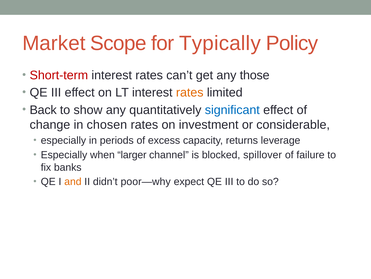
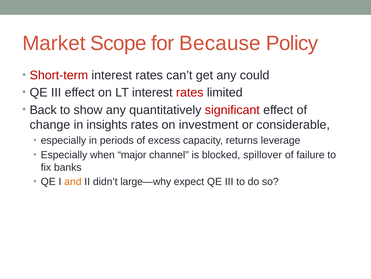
Typically: Typically -> Because (220, 43)
those: those -> could (255, 75)
rates colour: orange -> red (190, 92)
significant colour: blue -> red (232, 110)
chosen: chosen -> insights (107, 125)
larger: larger -> major (132, 155)
poor—why: poor—why -> large—why (146, 181)
